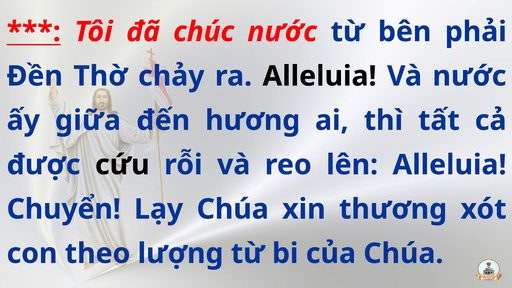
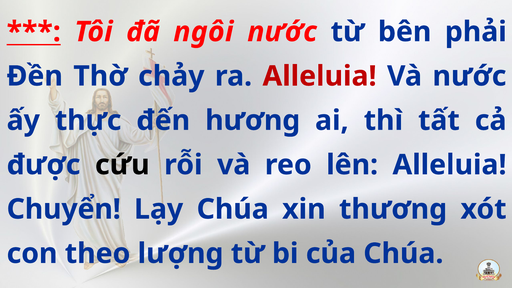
chúc: chúc -> ngôi (203, 32)
Alleluia colour: black -> red (320, 76)
giữa: giữa -> thực (88, 121)
